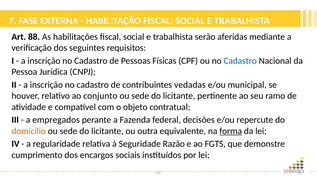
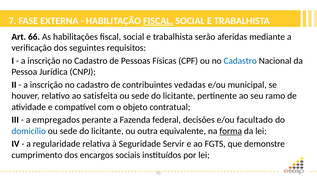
FISCAL underline: none -> present (158, 21)
88: 88 -> 66 (34, 37)
conjunto: conjunto -> satisfeita (100, 96)
repercute: repercute -> facultado (255, 120)
domicílio colour: orange -> blue (29, 131)
Razão: Razão -> Servir (174, 144)
